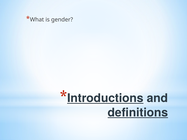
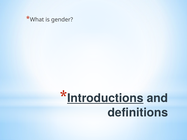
definitions underline: present -> none (138, 113)
